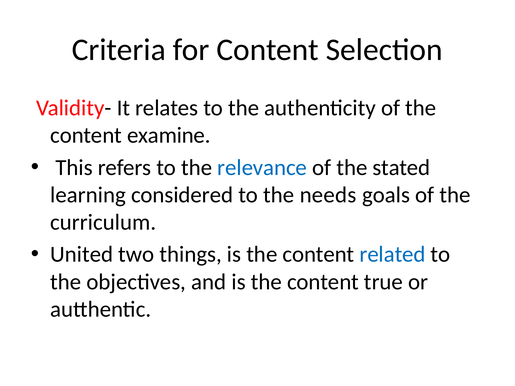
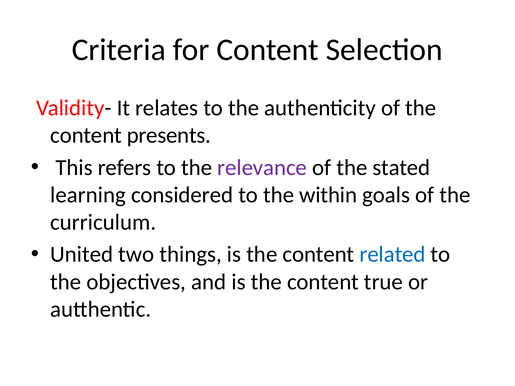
examine: examine -> presents (169, 136)
relevance colour: blue -> purple (262, 168)
needs: needs -> within (328, 195)
